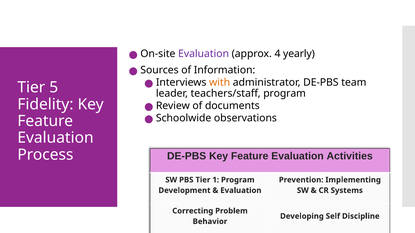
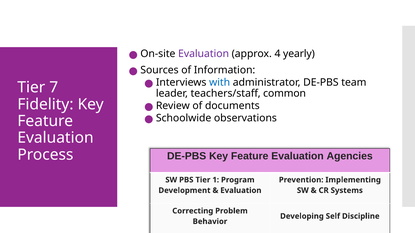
with colour: orange -> blue (220, 83)
5: 5 -> 7 (54, 88)
teachers/staff program: program -> common (285, 94)
Activities: Activities -> Agencies (350, 156)
